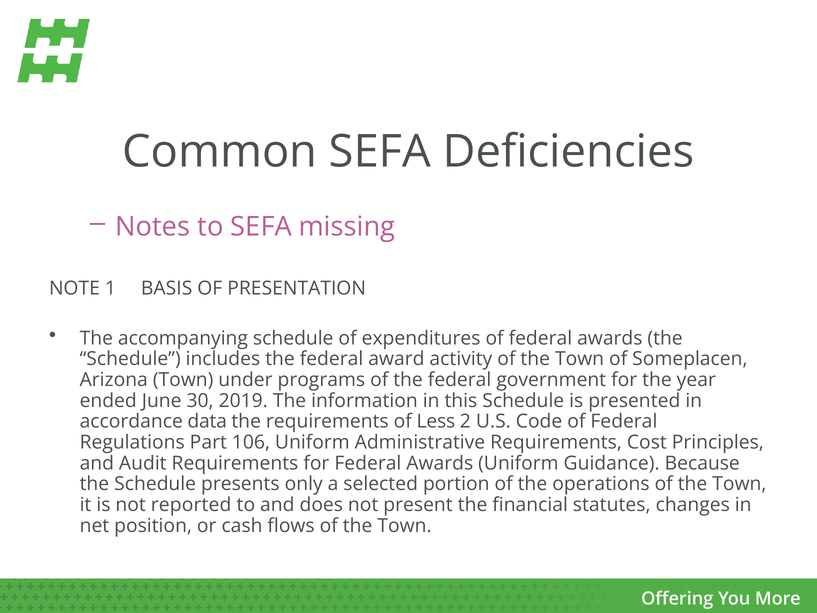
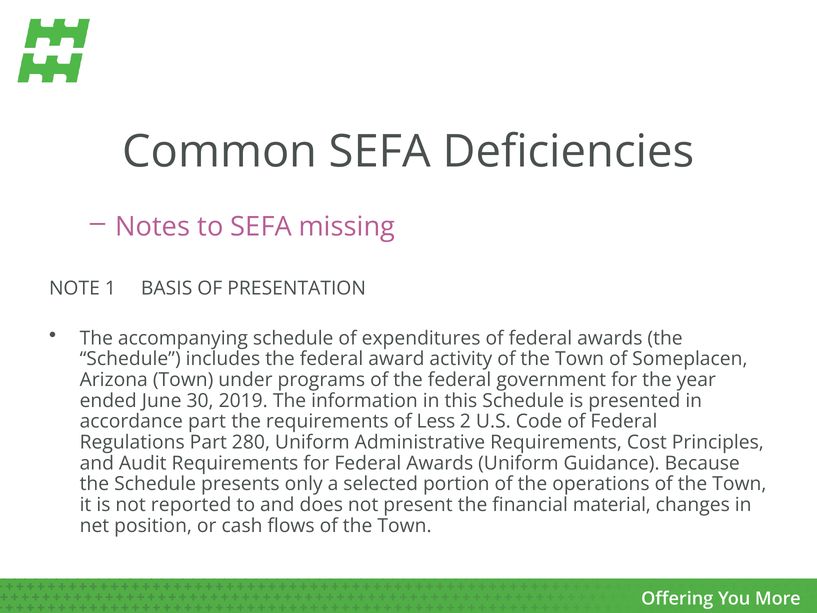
accordance data: data -> part (207, 421)
106: 106 -> 280 (251, 442)
statutes: statutes -> material (612, 505)
